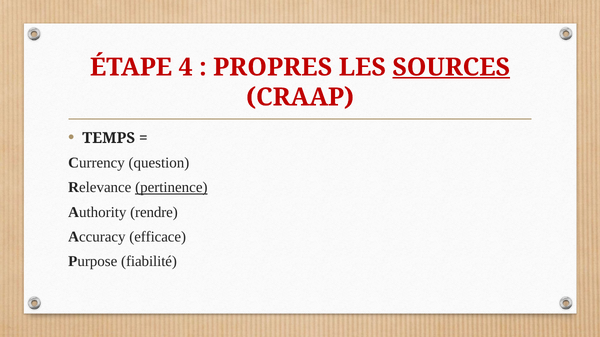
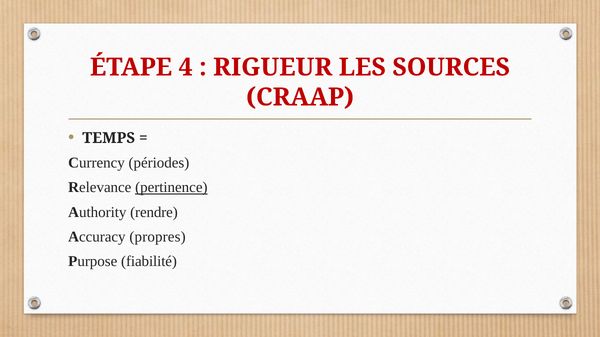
PROPRES: PROPRES -> RIGUEUR (273, 67)
SOURCES underline: present -> none (451, 67)
question: question -> périodes (159, 163)
efficace: efficace -> propres (158, 237)
